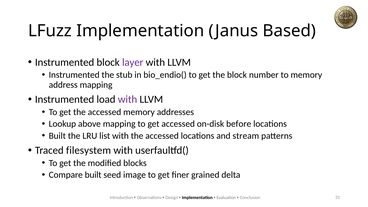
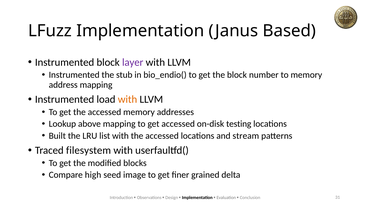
with colour: purple -> orange (128, 99)
before: before -> testing (239, 124)
Compare built: built -> high (93, 175)
